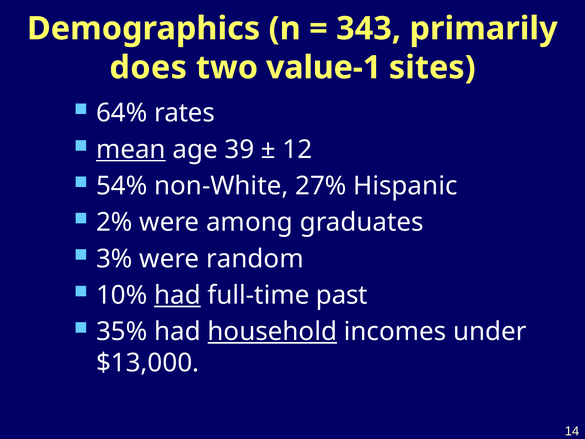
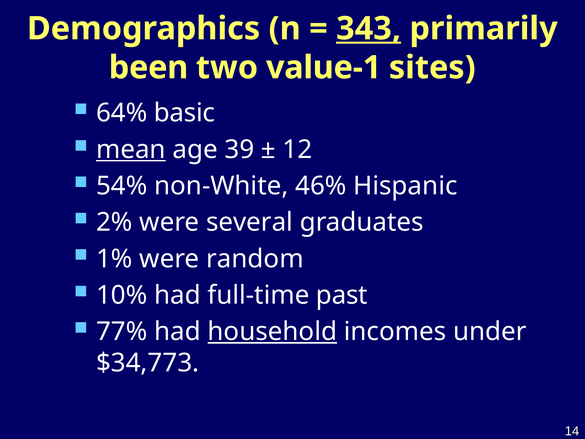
343 underline: none -> present (369, 29)
does: does -> been (149, 68)
rates: rates -> basic (184, 113)
27%: 27% -> 46% (321, 186)
among: among -> several (249, 222)
3%: 3% -> 1% (114, 259)
had underline: present -> none (177, 295)
35%: 35% -> 77% (122, 331)
$13,000: $13,000 -> $34,773 (148, 363)
